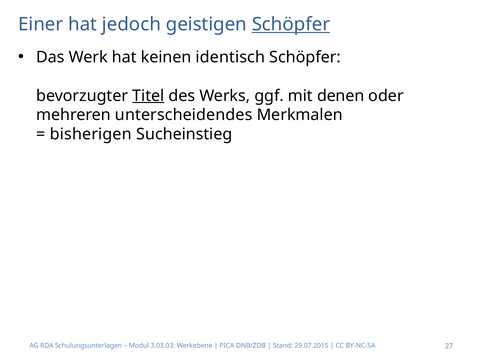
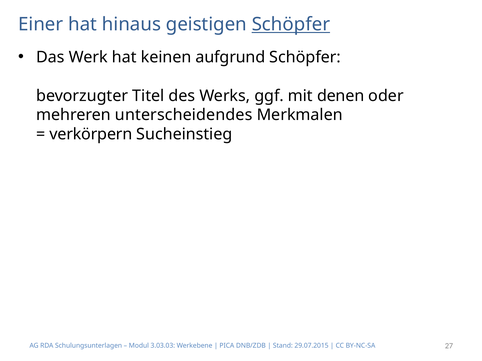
jedoch: jedoch -> hinaus (131, 24)
identisch: identisch -> aufgrund (230, 57)
Titel underline: present -> none (148, 96)
bisherigen: bisherigen -> verkörpern (91, 134)
